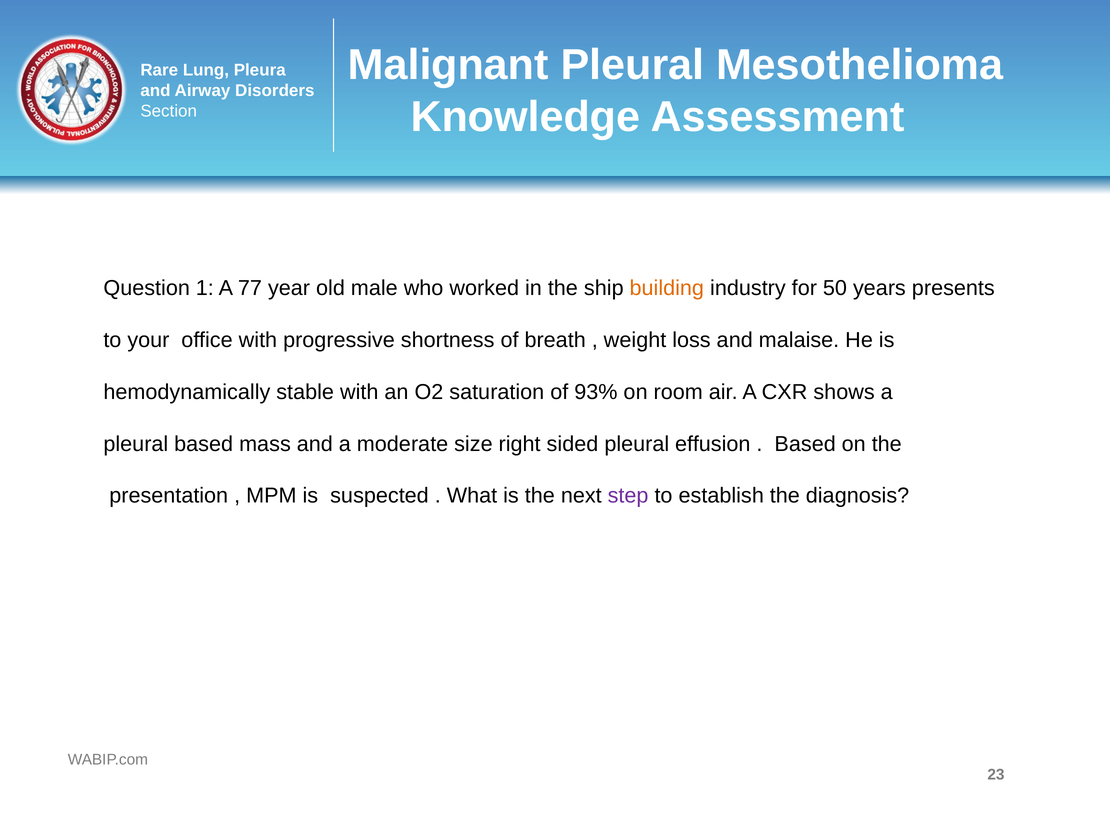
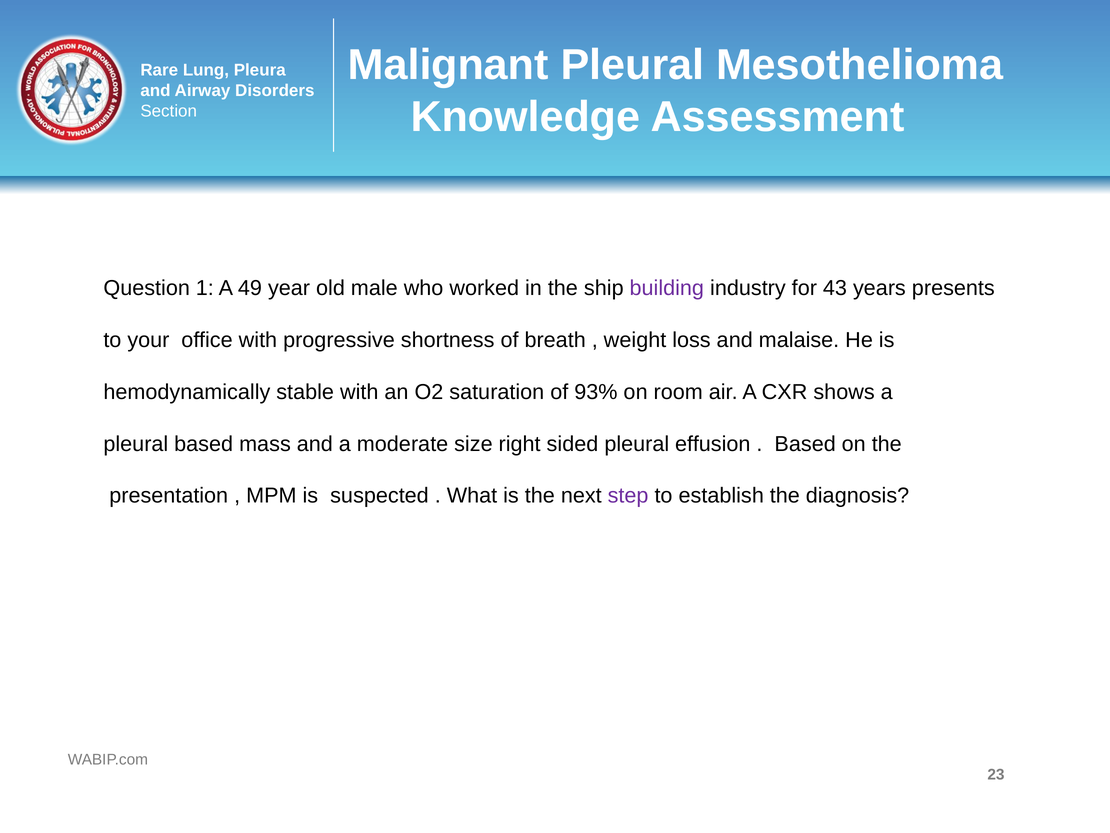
77: 77 -> 49 (250, 288)
building colour: orange -> purple (667, 288)
50: 50 -> 43 (835, 288)
